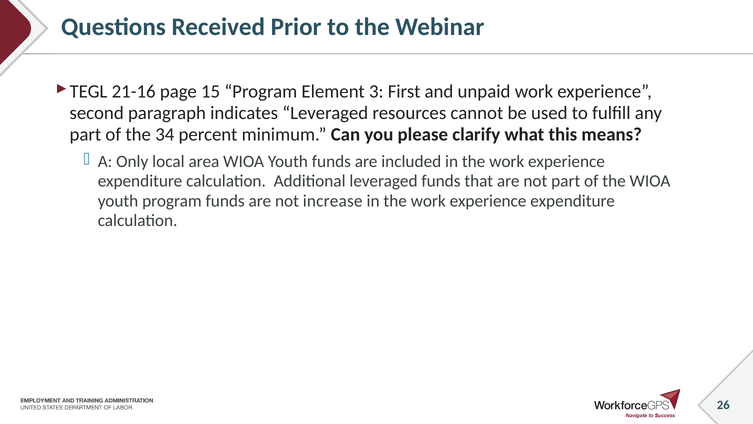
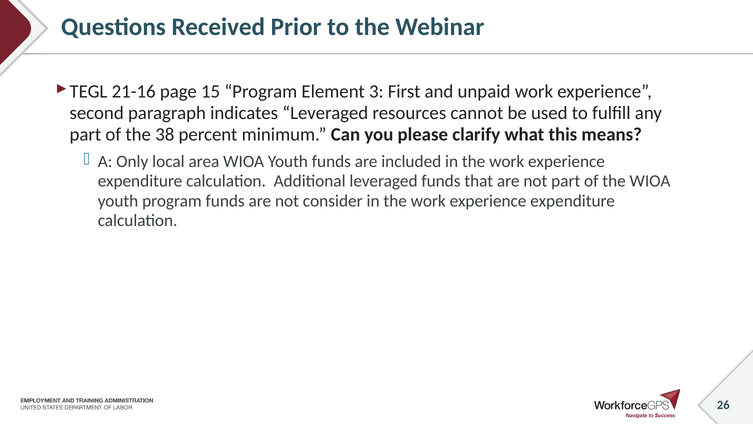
34: 34 -> 38 (165, 135)
increase: increase -> consider (333, 201)
